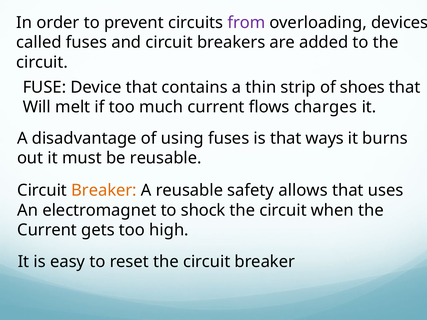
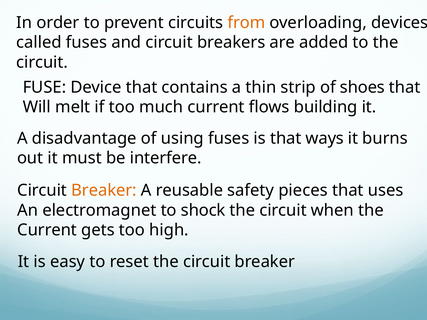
from colour: purple -> orange (246, 23)
charges: charges -> building (326, 107)
be reusable: reusable -> interfere (166, 158)
allows: allows -> pieces (303, 190)
